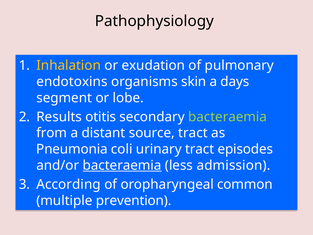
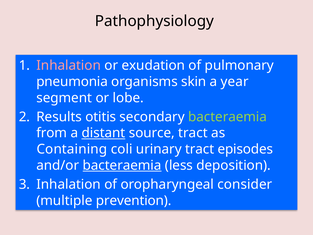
Inhalation colour: yellow -> pink (69, 65)
endotoxins: endotoxins -> pneumonia (72, 82)
days: days -> year (235, 82)
distant underline: none -> present (103, 133)
Pneumonia: Pneumonia -> Containing (72, 149)
admission: admission -> deposition (234, 165)
According: According -> Inhalation (69, 184)
common: common -> consider (245, 184)
